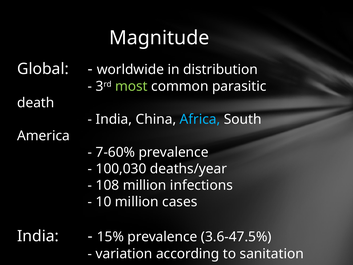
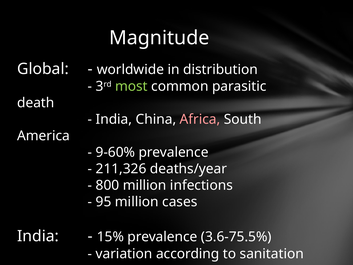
Africa colour: light blue -> pink (200, 119)
7-60%: 7-60% -> 9-60% (115, 152)
100,030: 100,030 -> 211,326 (121, 169)
108: 108 -> 800 (107, 185)
10: 10 -> 95 (104, 202)
3.6-47.5%: 3.6-47.5% -> 3.6-75.5% (236, 237)
